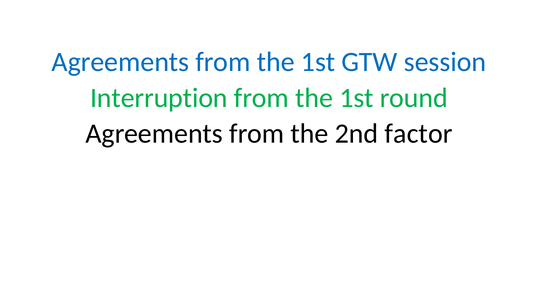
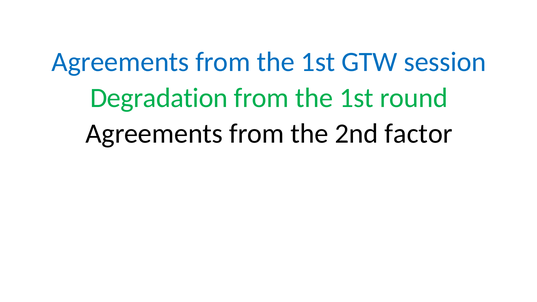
Interruption: Interruption -> Degradation (159, 98)
